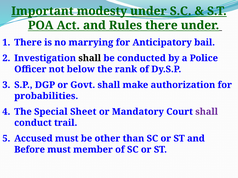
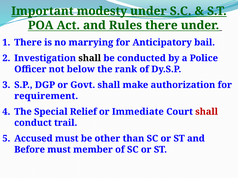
probabilities: probabilities -> requirement (46, 96)
Sheet: Sheet -> Relief (83, 112)
Mandatory: Mandatory -> Immediate (138, 112)
shall colour: purple -> red (207, 112)
